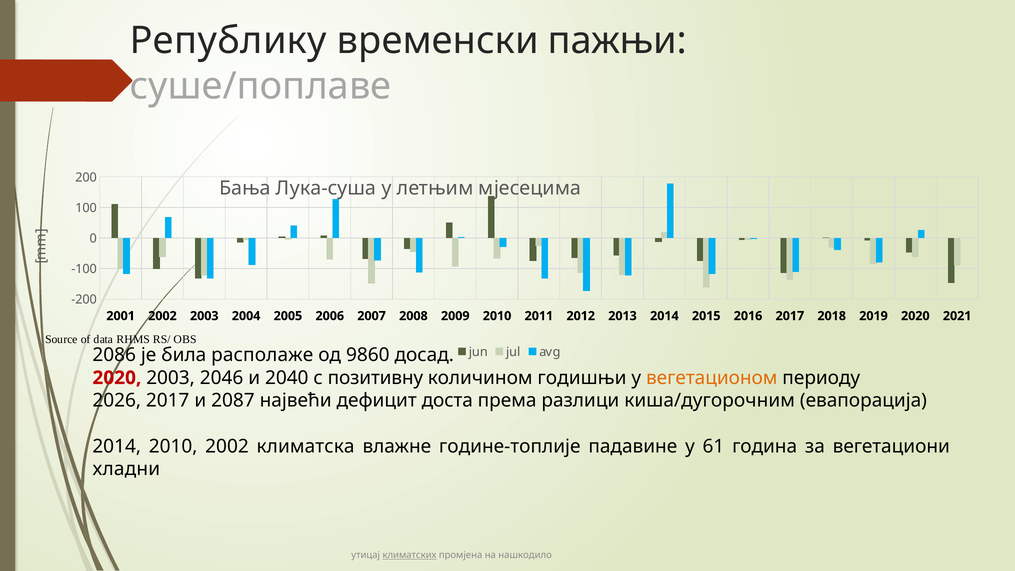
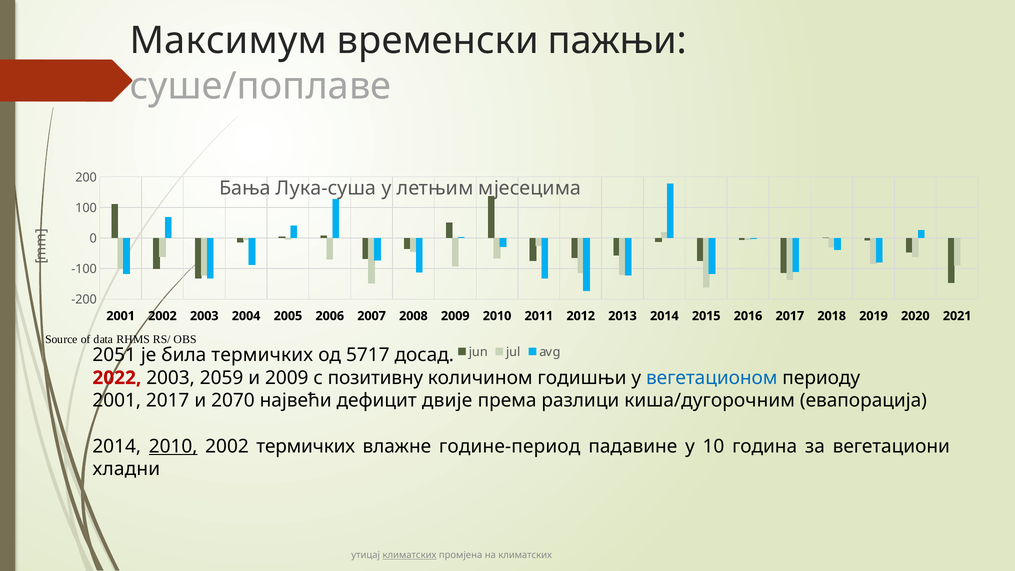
Републику: Републику -> Максимум (228, 41)
2086: 2086 -> 2051 (114, 355)
била располаже: располаже -> термичких (262, 355)
9860: 9860 -> 5717 (368, 355)
2020: 2020 -> 2022 (117, 378)
2046: 2046 -> 2059 (222, 378)
и 2040: 2040 -> 2009 (287, 378)
вегетационом colour: orange -> blue (712, 378)
2026: 2026 -> 2001 (117, 401)
2087: 2087 -> 2070 (233, 401)
доста: доста -> двије (447, 401)
2010 underline: none -> present (173, 446)
2002 климатска: климатска -> термичких (306, 446)
године-топлије: године-топлије -> године-период (510, 446)
61: 61 -> 10 (713, 446)
на нашкодило: нашкодило -> климатских (525, 555)
